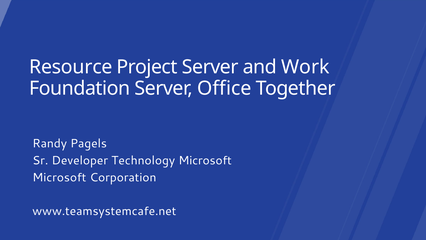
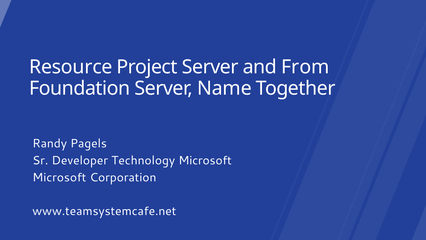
Work: Work -> From (305, 67)
Office: Office -> Name (224, 88)
